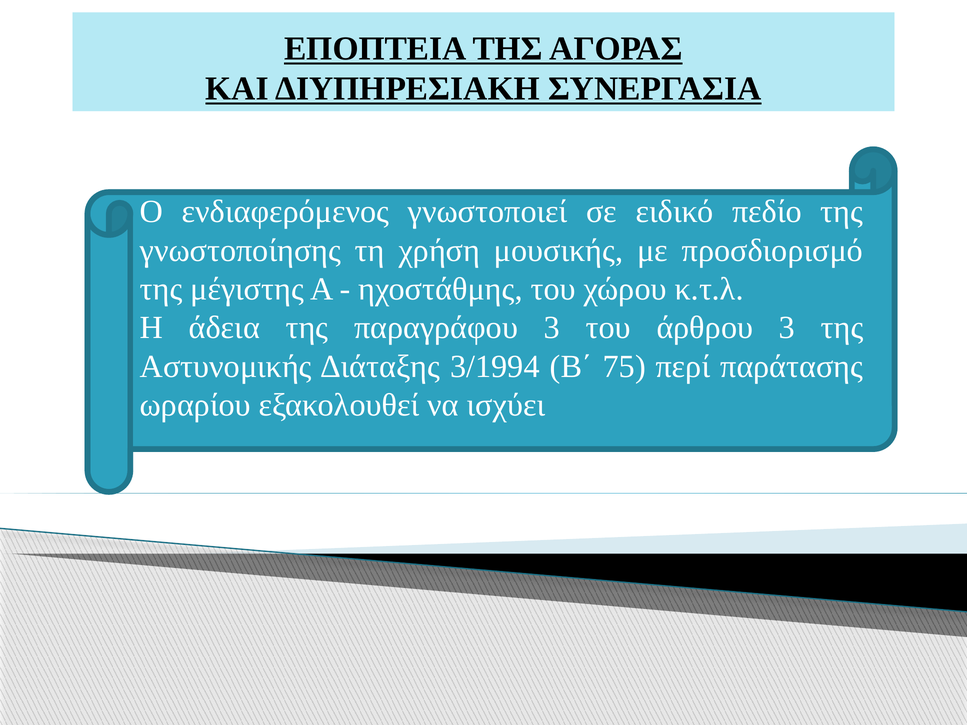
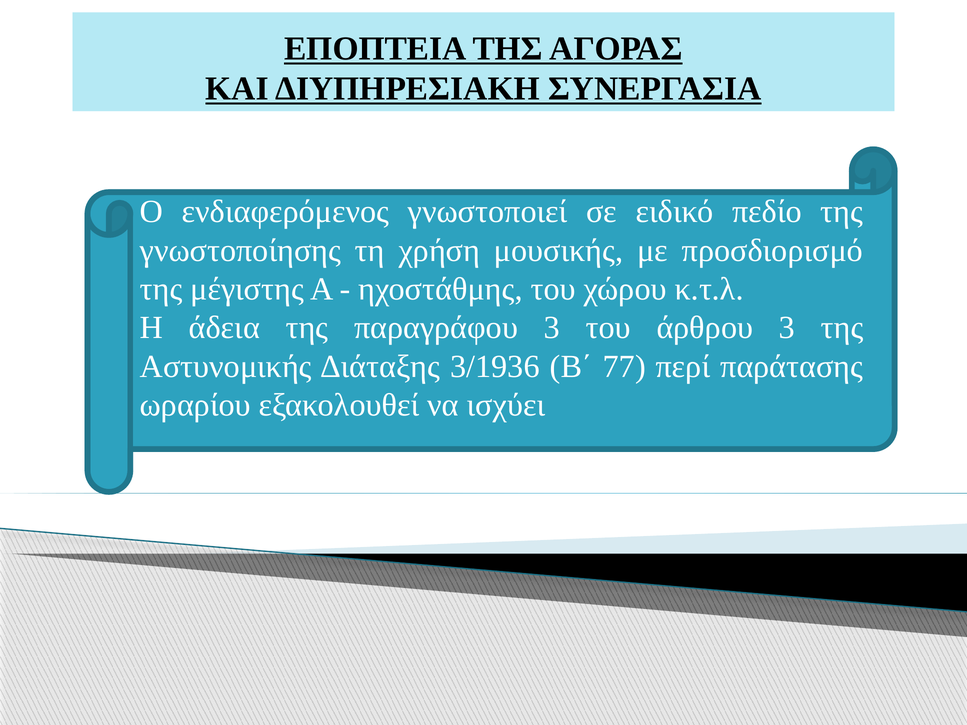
3/1994: 3/1994 -> 3/1936 (495, 366)
75: 75 -> 77 (624, 366)
